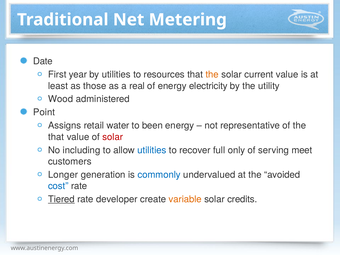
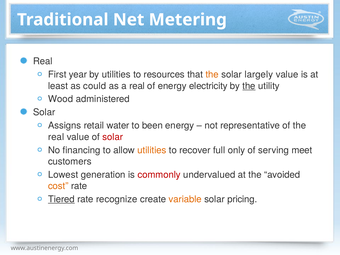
Date: Date -> Real (43, 61)
current: current -> largely (259, 75)
those: those -> could (95, 86)
the underline: none -> present (249, 86)
Point: Point -> Solar (44, 112)
that: that -> real (56, 137)
including: including -> financing (82, 150)
utilities colour: blue -> orange (152, 150)
Longer: Longer -> Lowest (63, 175)
commonly colour: blue -> red (159, 175)
cost colour: blue -> orange (58, 186)
developer: developer -> recognize (117, 199)
credits: credits -> pricing (242, 199)
